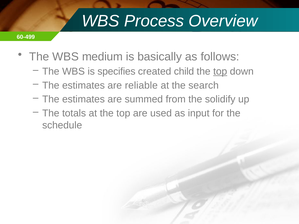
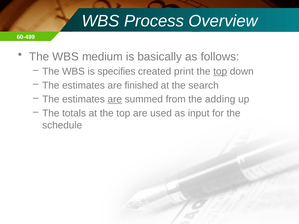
child: child -> print (184, 71)
reliable: reliable -> finished (141, 85)
are underline: none -> present (115, 99)
solidify: solidify -> adding (220, 99)
